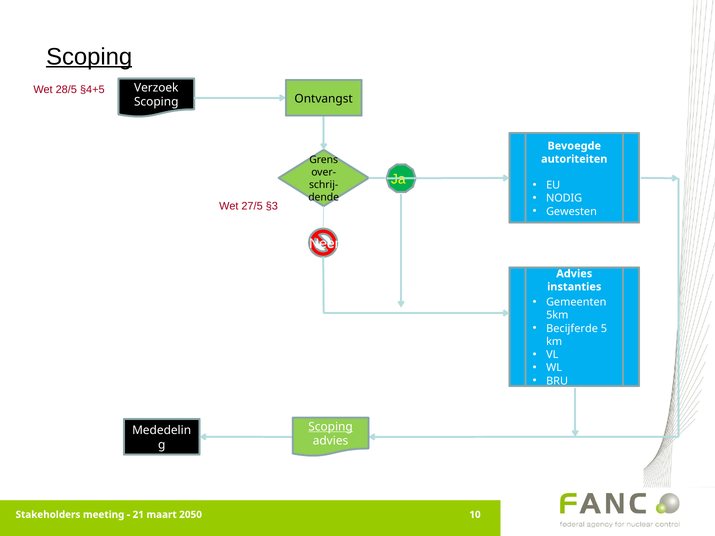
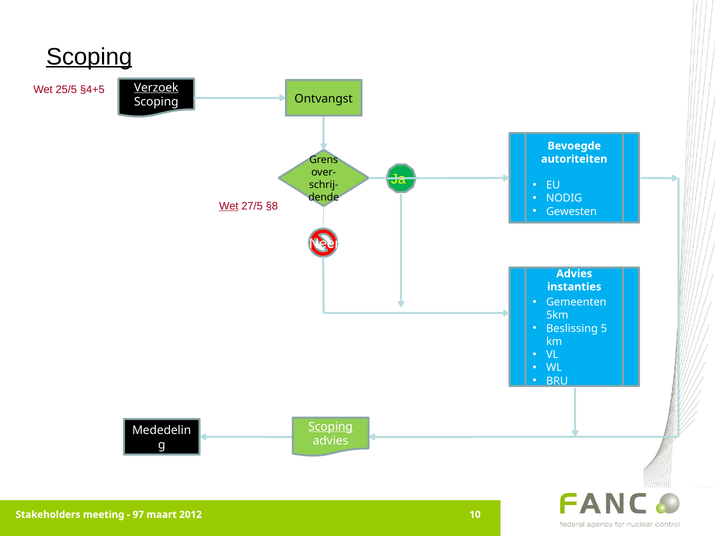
Verzoek underline: none -> present (156, 88)
28/5: 28/5 -> 25/5 (66, 89)
Wet underline: none -> present (229, 206)
§3: §3 -> §8 (272, 206)
Becijferde: Becijferde -> Beslissing (572, 329)
21: 21 -> 97 (138, 515)
2050: 2050 -> 2012 (191, 515)
